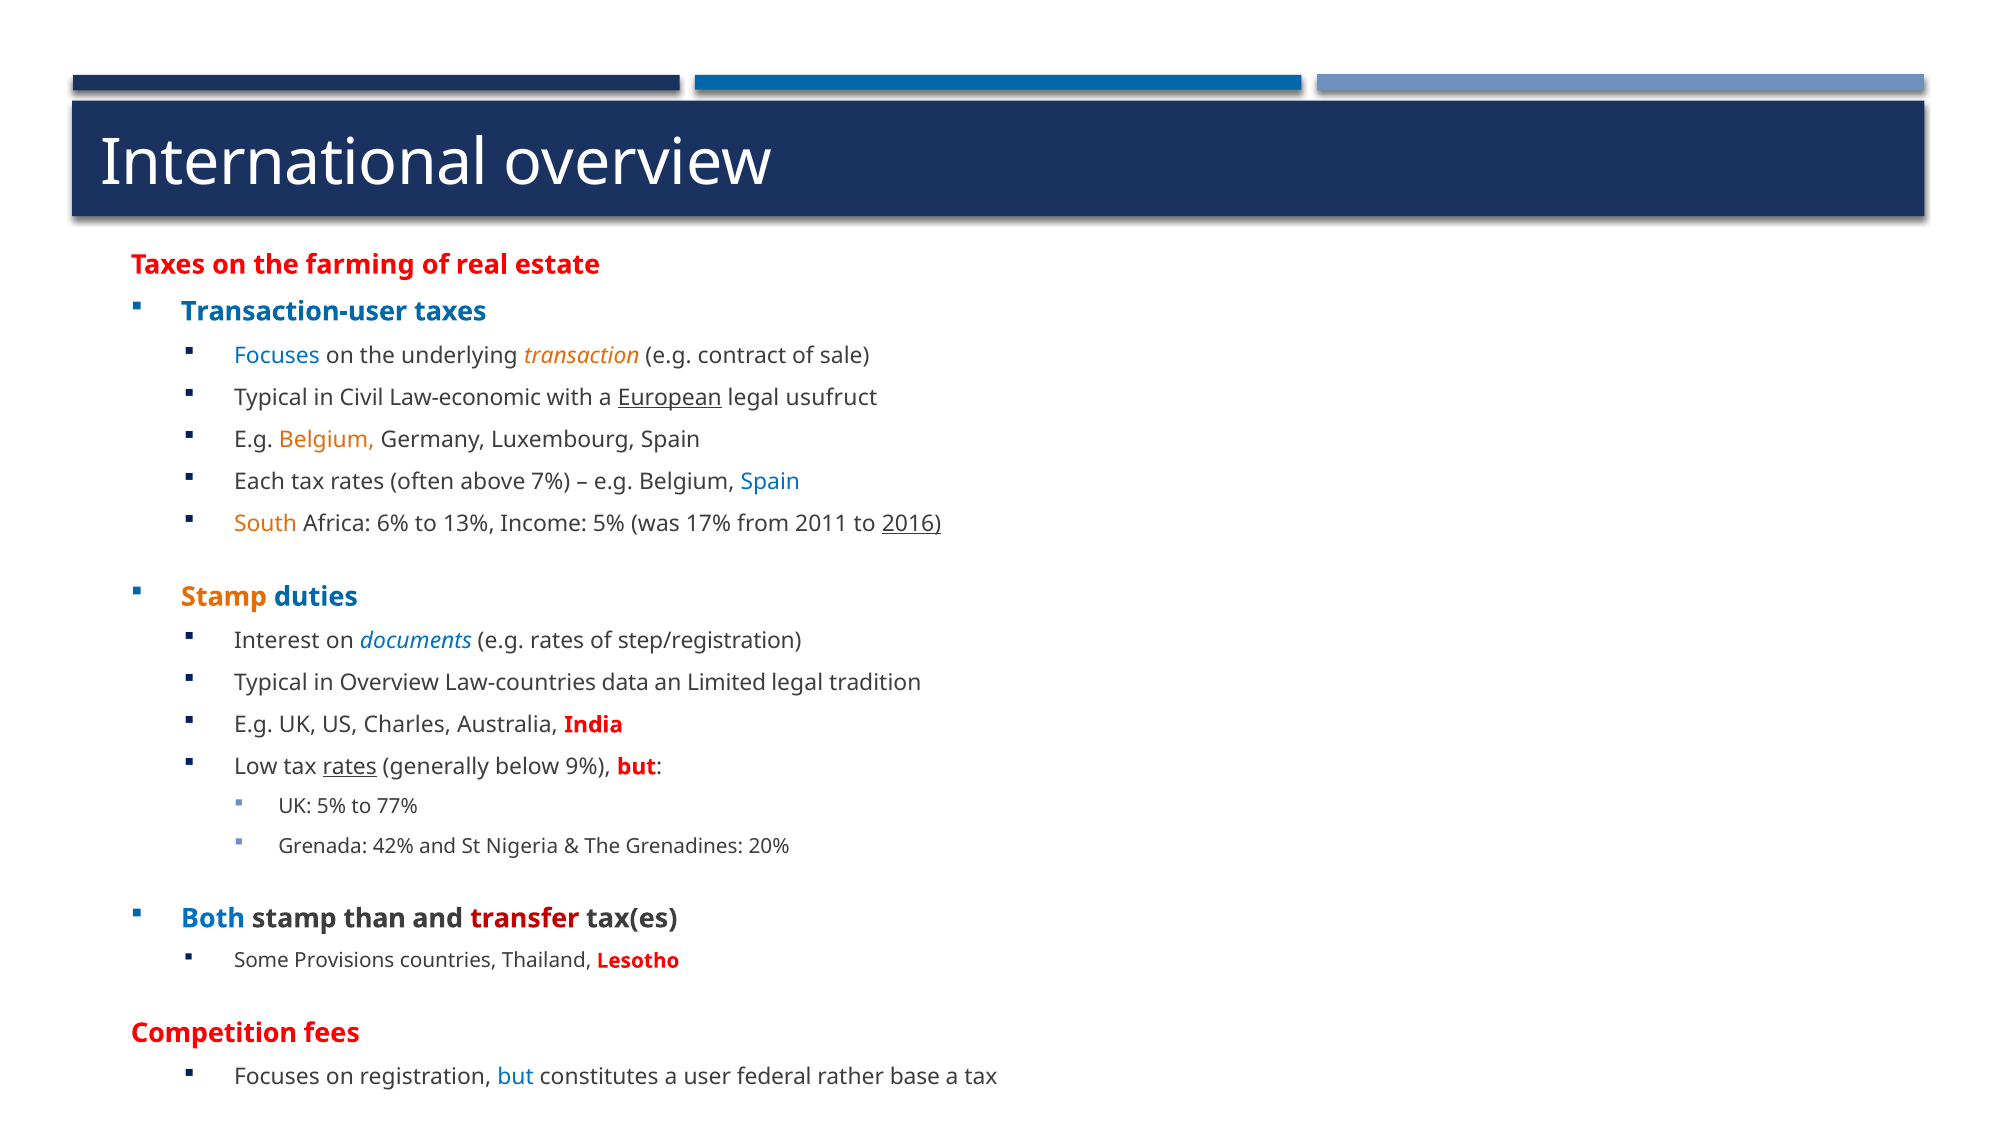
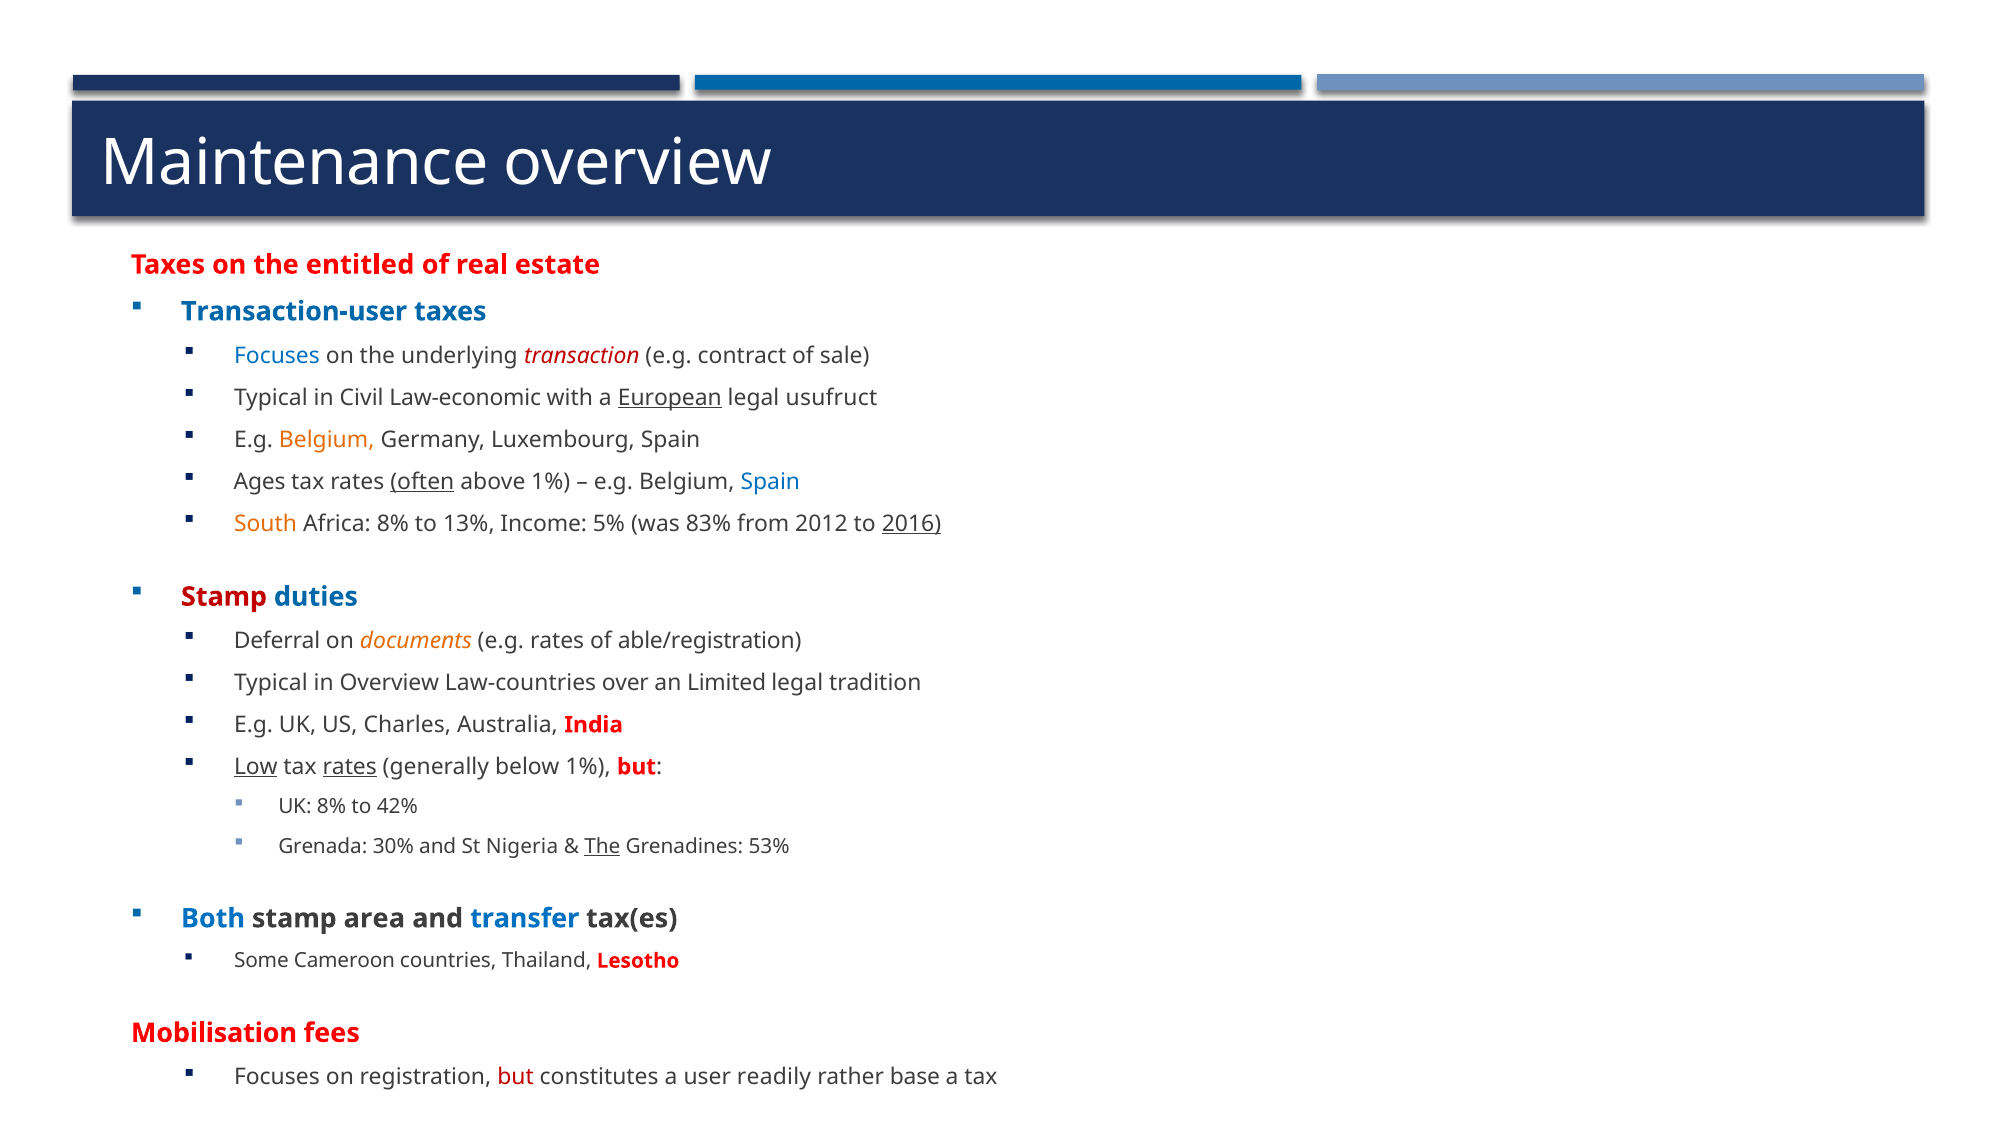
International: International -> Maintenance (295, 164)
farming: farming -> entitled (360, 265)
transaction colour: orange -> red (582, 356)
Each: Each -> Ages (260, 482)
often underline: none -> present (422, 482)
above 7%: 7% -> 1% (551, 482)
Africa 6%: 6% -> 8% (393, 524)
17%: 17% -> 83% (708, 524)
2011: 2011 -> 2012 (821, 524)
Stamp colour: orange -> red (224, 597)
Interest: Interest -> Deferral (277, 641)
documents colour: blue -> orange (416, 641)
step/registration: step/registration -> able/registration (710, 641)
data: data -> over (625, 683)
Low underline: none -> present (256, 767)
below 9%: 9% -> 1% (588, 767)
UK 5%: 5% -> 8% (332, 807)
77%: 77% -> 42% (397, 807)
42%: 42% -> 30% (393, 846)
The underline: none -> present (602, 846)
20%: 20% -> 53% (769, 846)
than: than -> area (374, 919)
transfer colour: red -> blue (525, 919)
Provisions: Provisions -> Cameroon (344, 961)
Competition: Competition -> Mobilisation (214, 1033)
but colour: blue -> red (516, 1077)
federal: federal -> readily (774, 1077)
